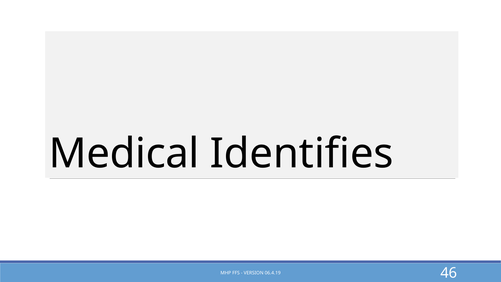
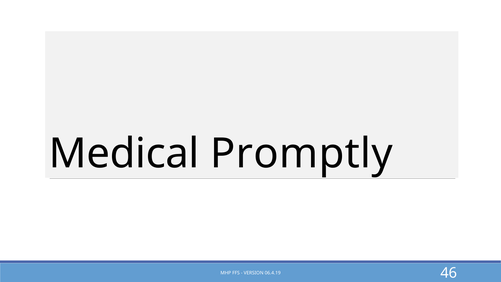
Identifies: Identifies -> Promptly (301, 154)
